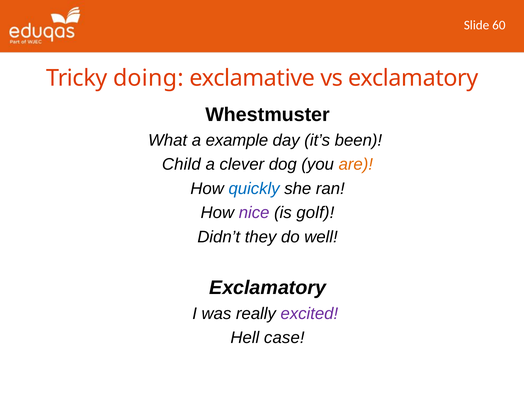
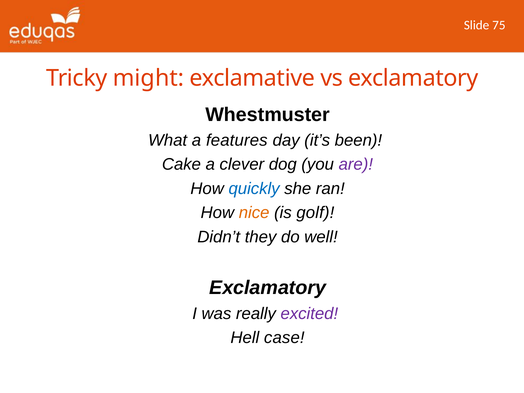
60: 60 -> 75 (499, 25)
doing: doing -> might (148, 78)
example: example -> features (237, 140)
Child: Child -> Cake (181, 164)
are colour: orange -> purple (356, 164)
nice colour: purple -> orange (254, 213)
